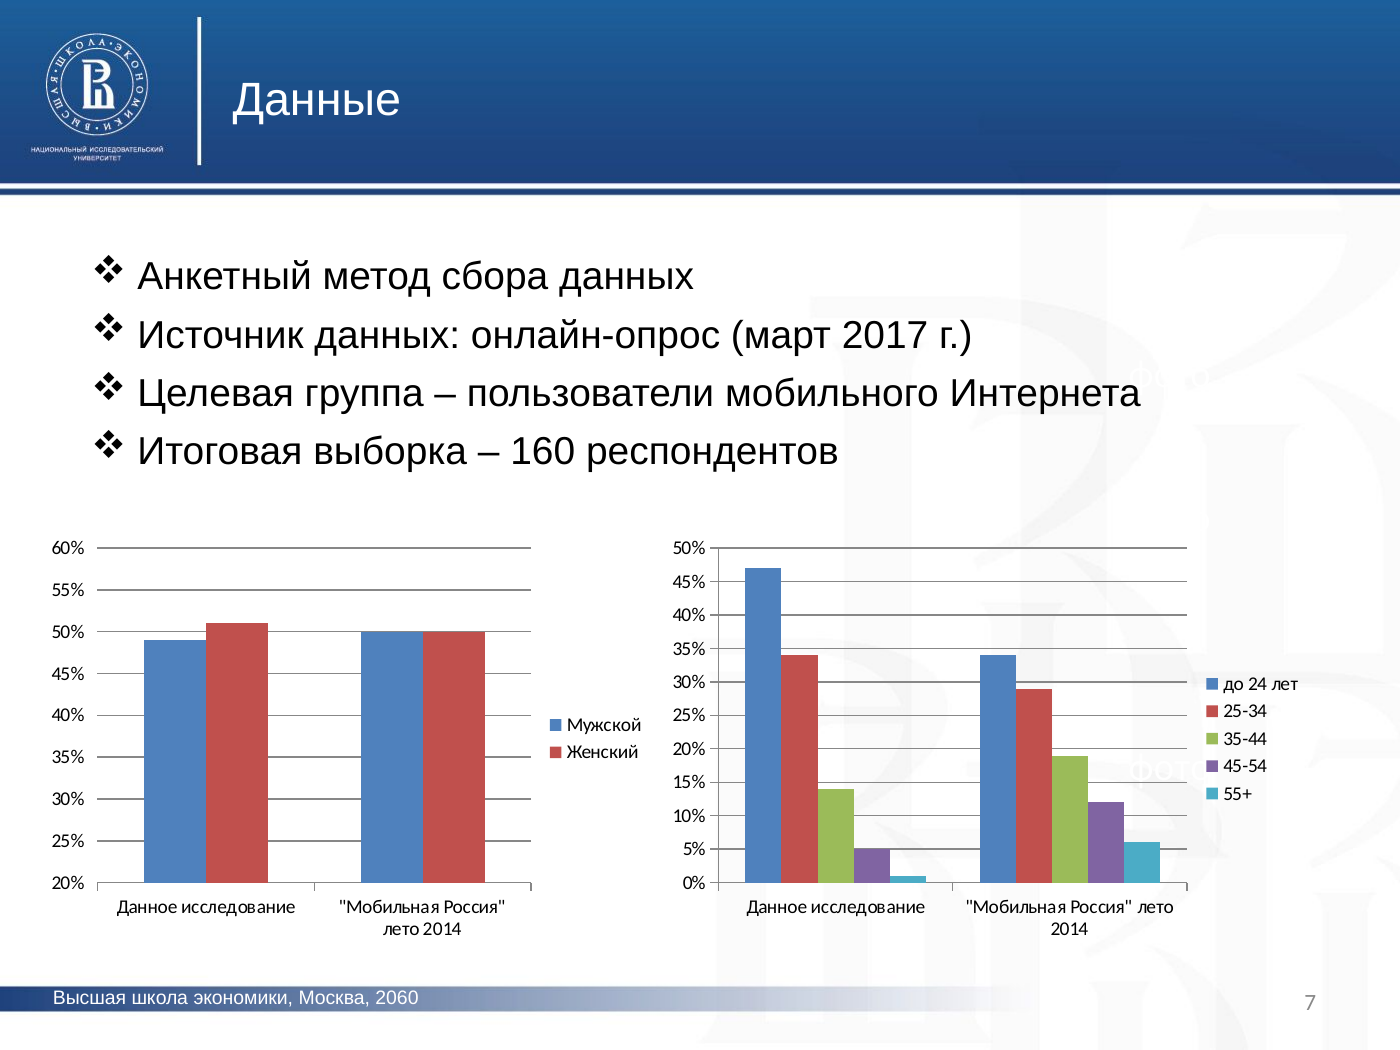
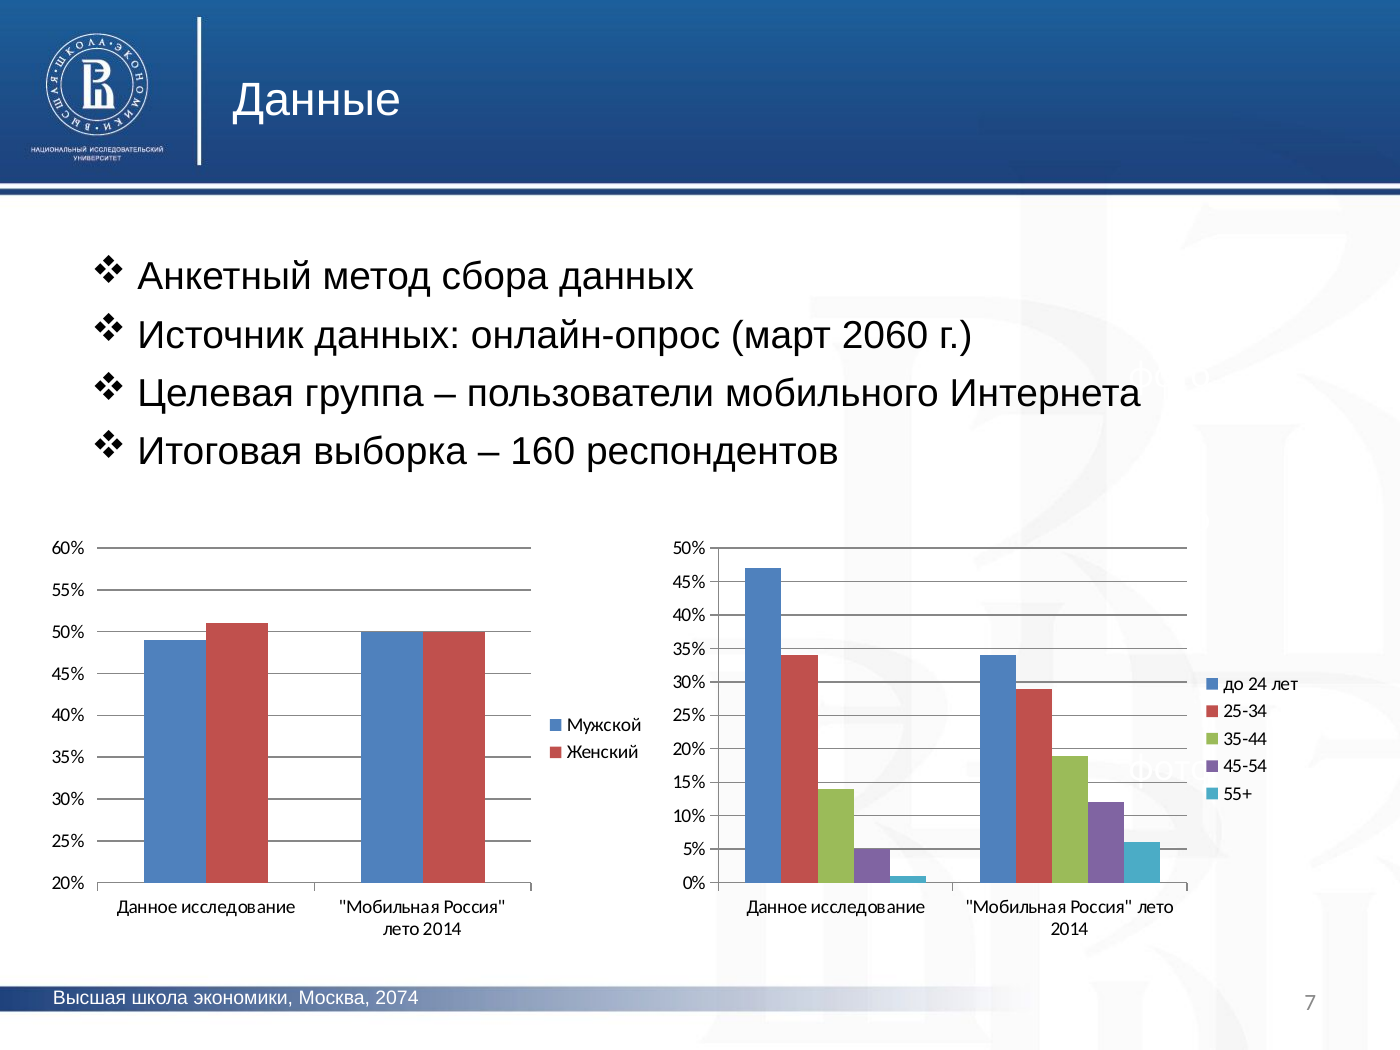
2017: 2017 -> 2060 (885, 335)
2060: 2060 -> 2074 (397, 998)
